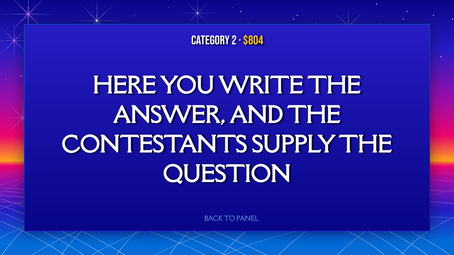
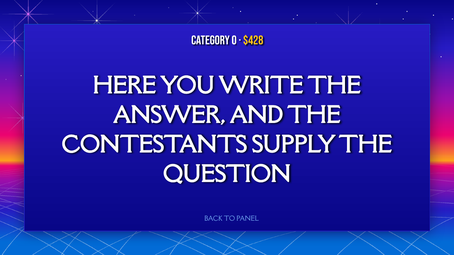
2: 2 -> 0 (234, 40)
$804: $804 -> $428 (253, 40)
